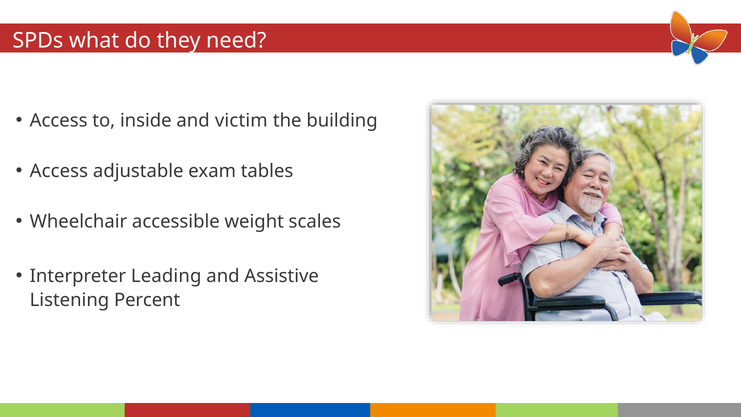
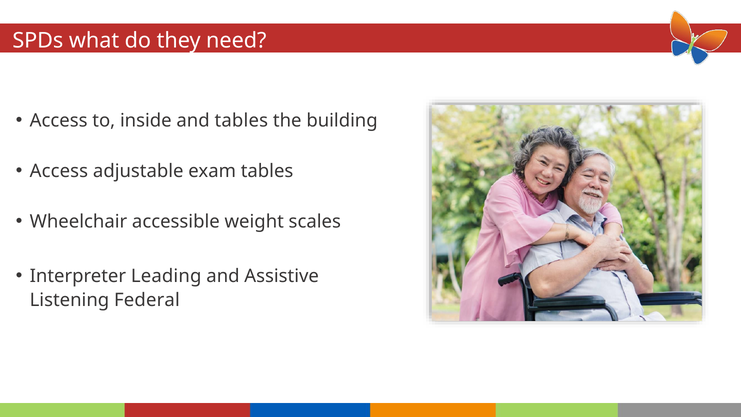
and victim: victim -> tables (241, 120)
Percent: Percent -> Federal (147, 300)
